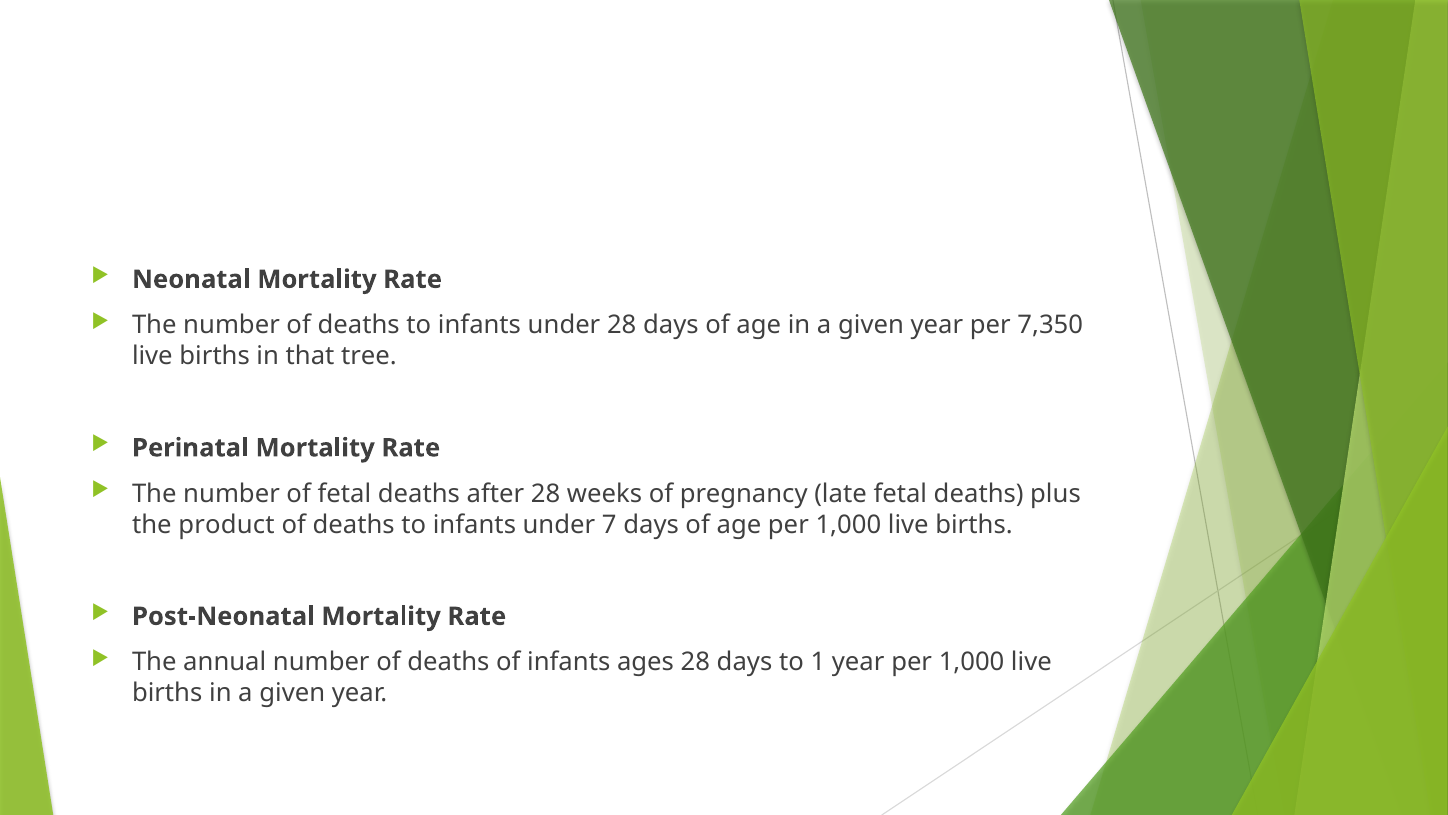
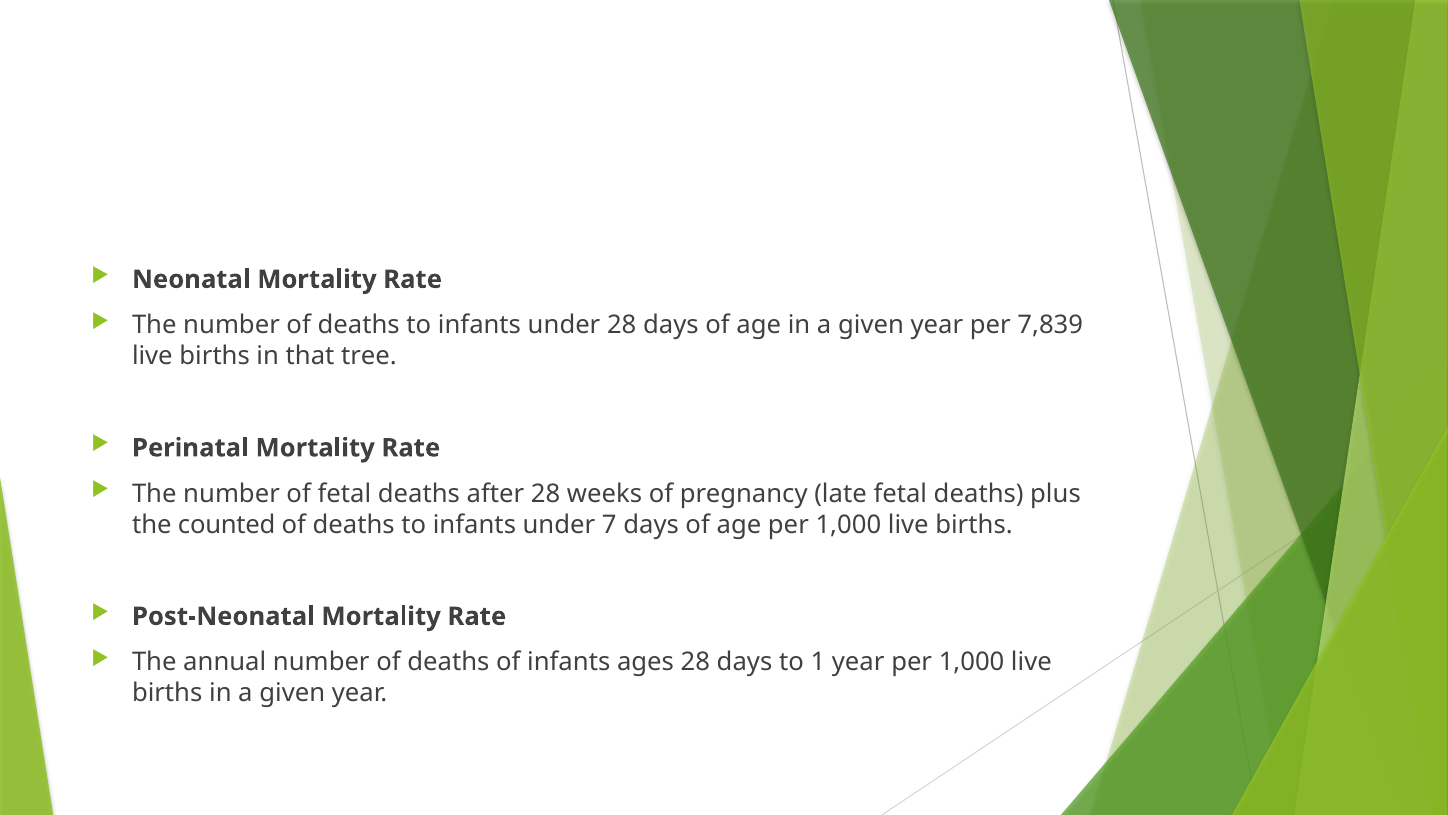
7,350: 7,350 -> 7,839 (1050, 325)
product: product -> counted (227, 524)
